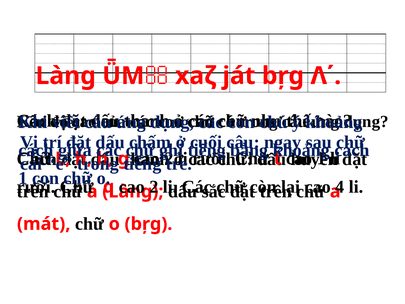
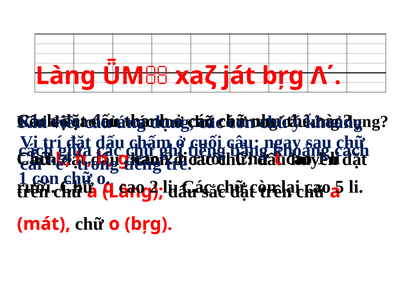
4: 4 -> 5 (340, 187)
